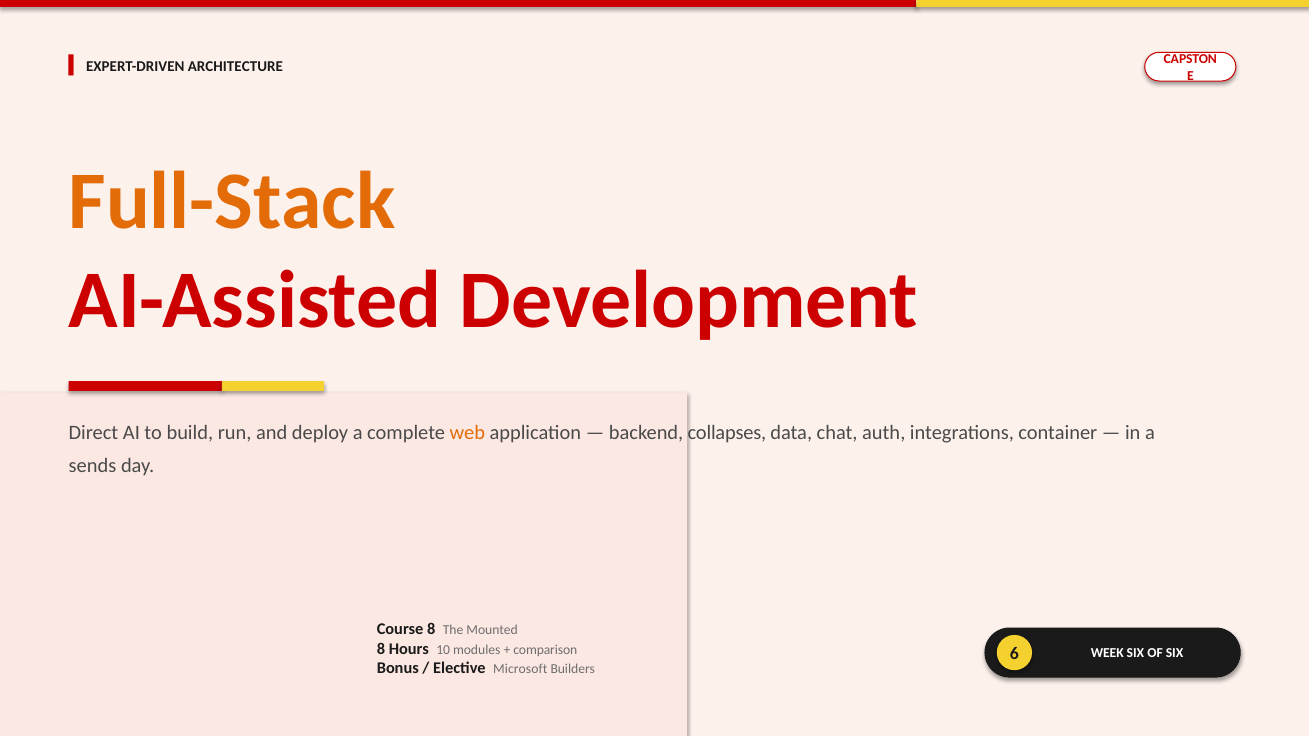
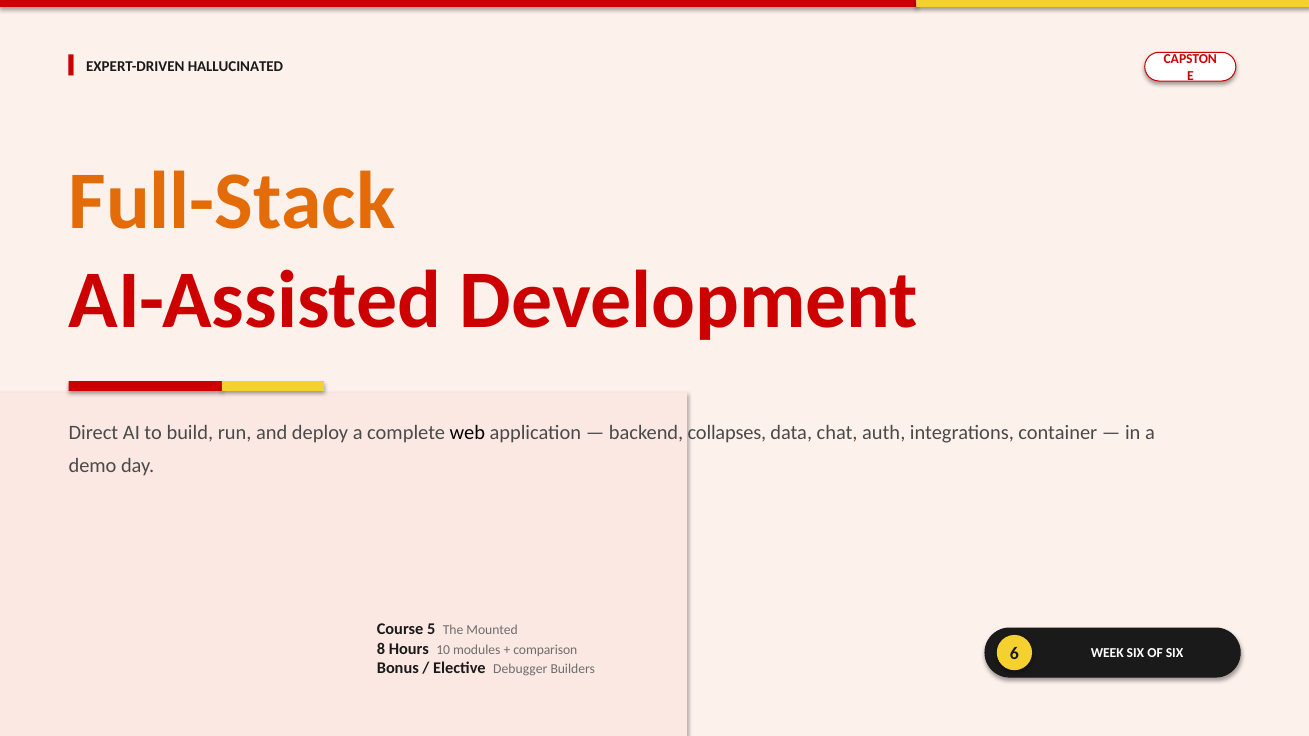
ARCHITECTURE: ARCHITECTURE -> HALLUCINATED (235, 67)
web colour: orange -> black (467, 433)
sends: sends -> demo (93, 466)
Course 8: 8 -> 5 (431, 629)
Microsoft: Microsoft -> Debugger (520, 670)
